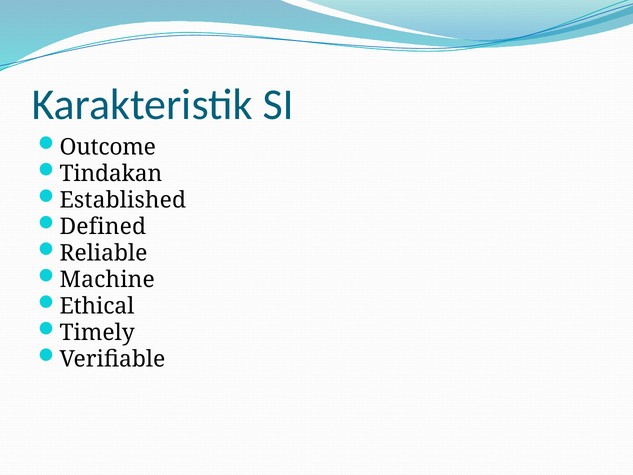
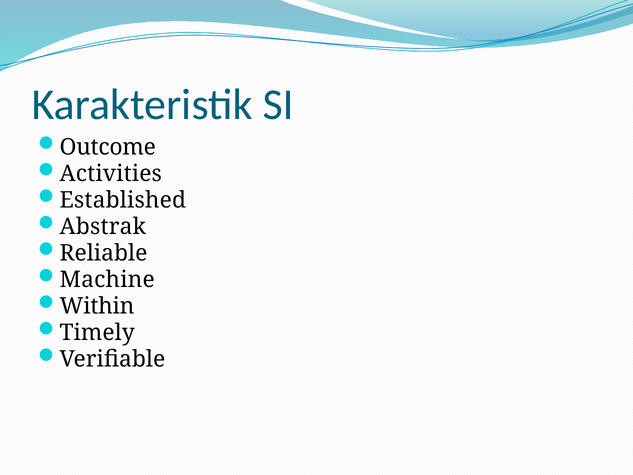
Tindakan: Tindakan -> Activities (111, 174)
Defined: Defined -> Abstrak (103, 227)
Ethical: Ethical -> Within (97, 306)
